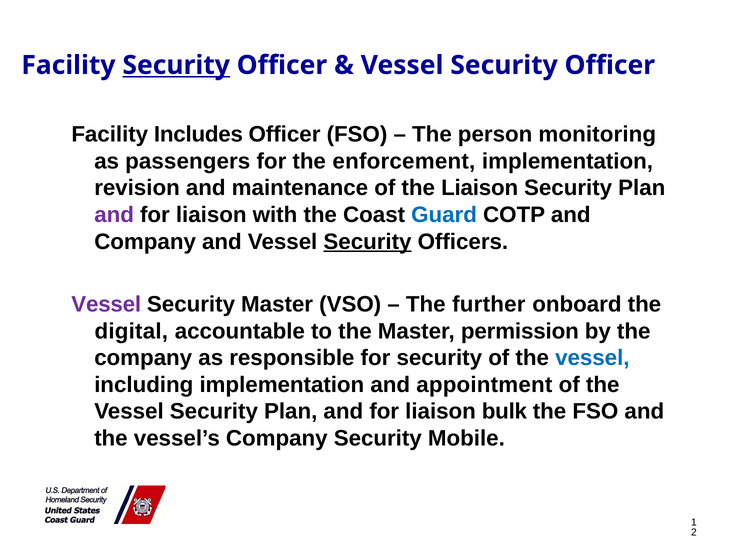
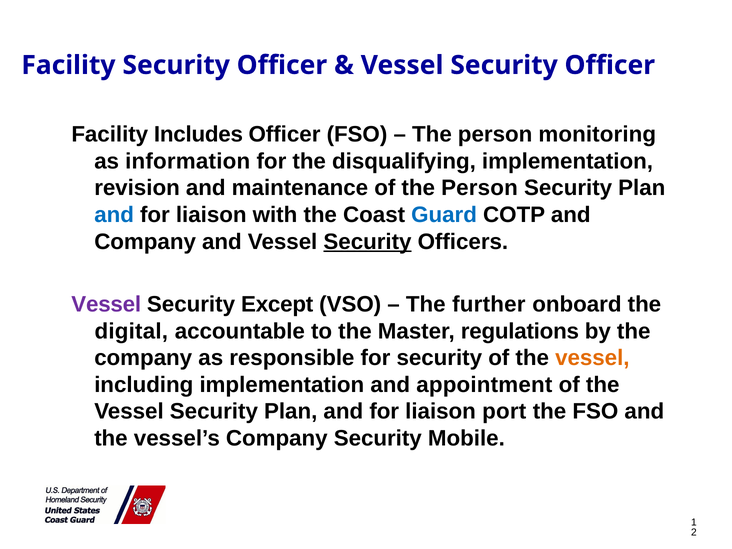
Security underline: present -> none (176, 65)
passengers: passengers -> information (188, 161)
enforcement: enforcement -> disqualifying (404, 161)
of the Liaison: Liaison -> Person (479, 188)
and colour: purple -> blue (114, 215)
Security Master: Master -> Except (277, 304)
permission: permission -> regulations (520, 331)
vessel colour: blue -> orange (592, 358)
bulk: bulk -> port (504, 412)
